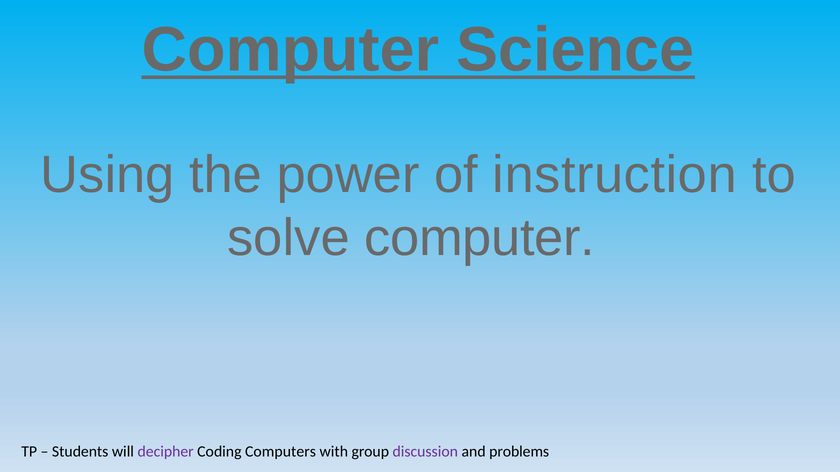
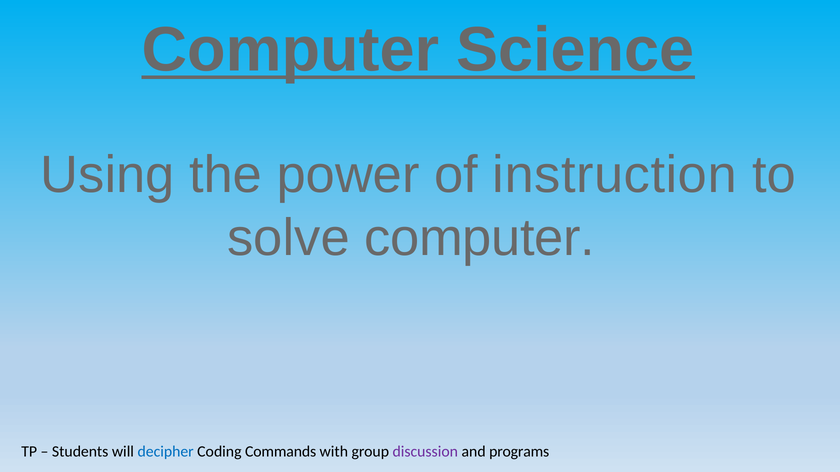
decipher colour: purple -> blue (166, 452)
Computers: Computers -> Commands (281, 452)
problems: problems -> programs (519, 452)
